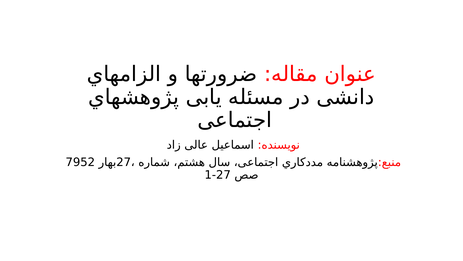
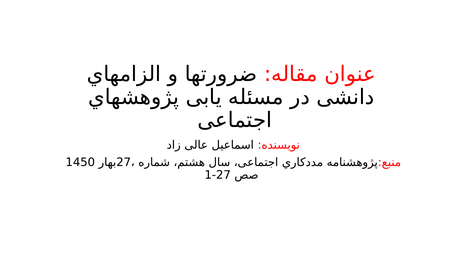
7952: 7952 -> 1450 (80, 162)
